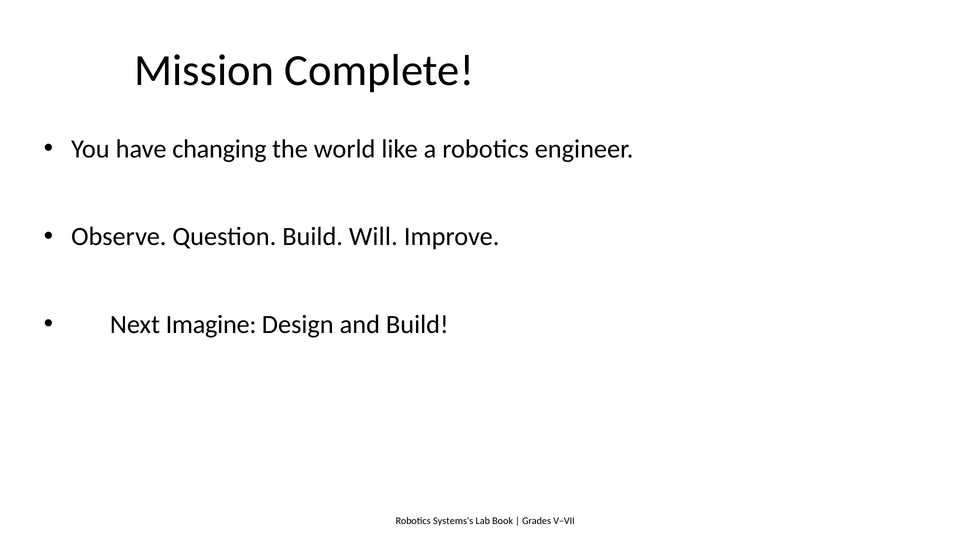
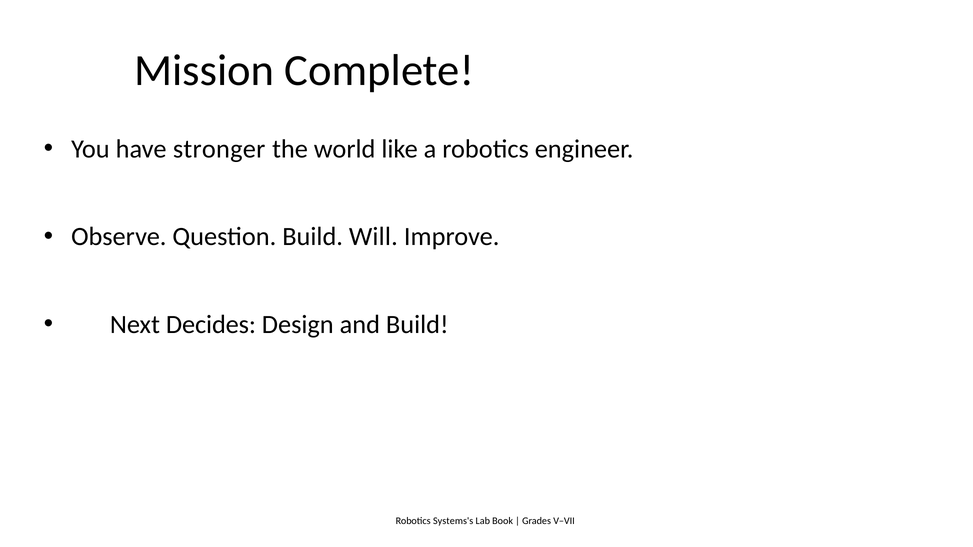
changing: changing -> stronger (219, 149)
Imagine: Imagine -> Decides (211, 325)
